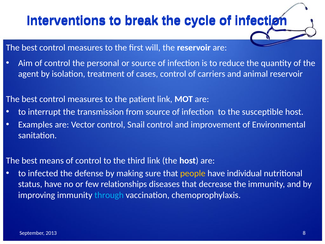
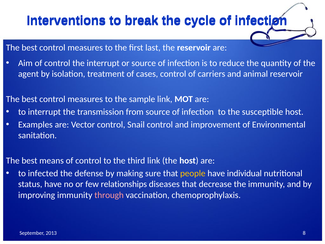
will: will -> last (153, 48)
the personal: personal -> interrupt (103, 63)
patient: patient -> sample (142, 99)
through colour: light blue -> pink (109, 195)
